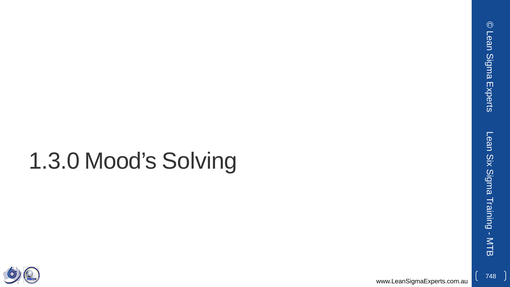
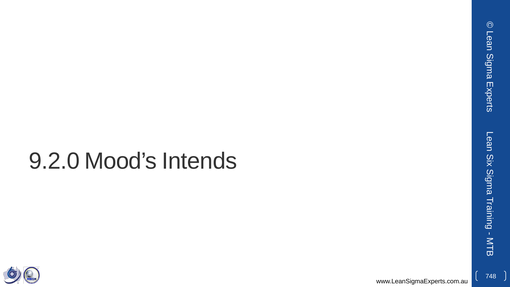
1.3.0: 1.3.0 -> 9.2.0 (54, 161)
Solving: Solving -> Intends (200, 161)
